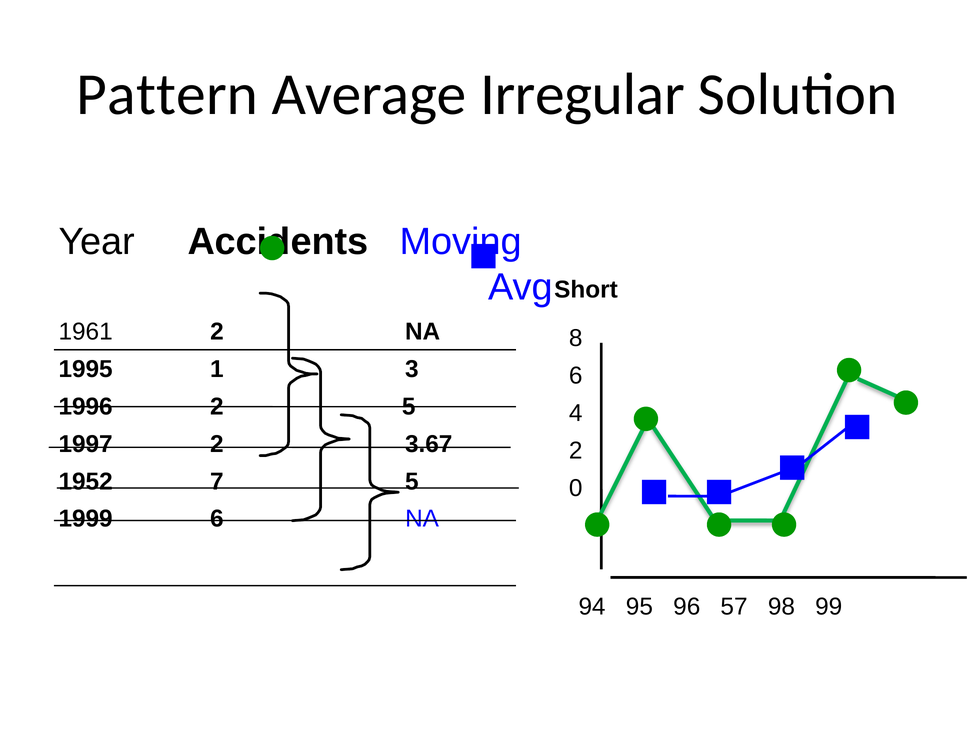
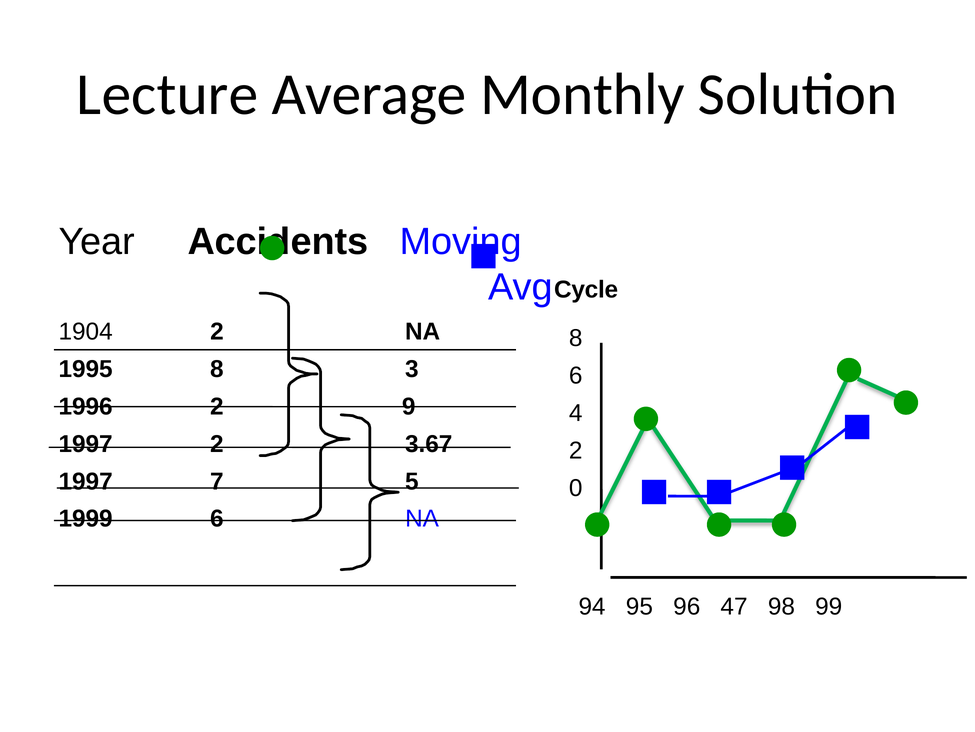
Pattern: Pattern -> Lecture (167, 94)
Irregular: Irregular -> Monthly (582, 94)
Short: Short -> Cycle (586, 289)
1961: 1961 -> 1904 (86, 331)
1995 1: 1 -> 8 (217, 369)
2 5: 5 -> 9 (409, 406)
1952: 1952 -> 1997 (86, 481)
57: 57 -> 47 (734, 606)
